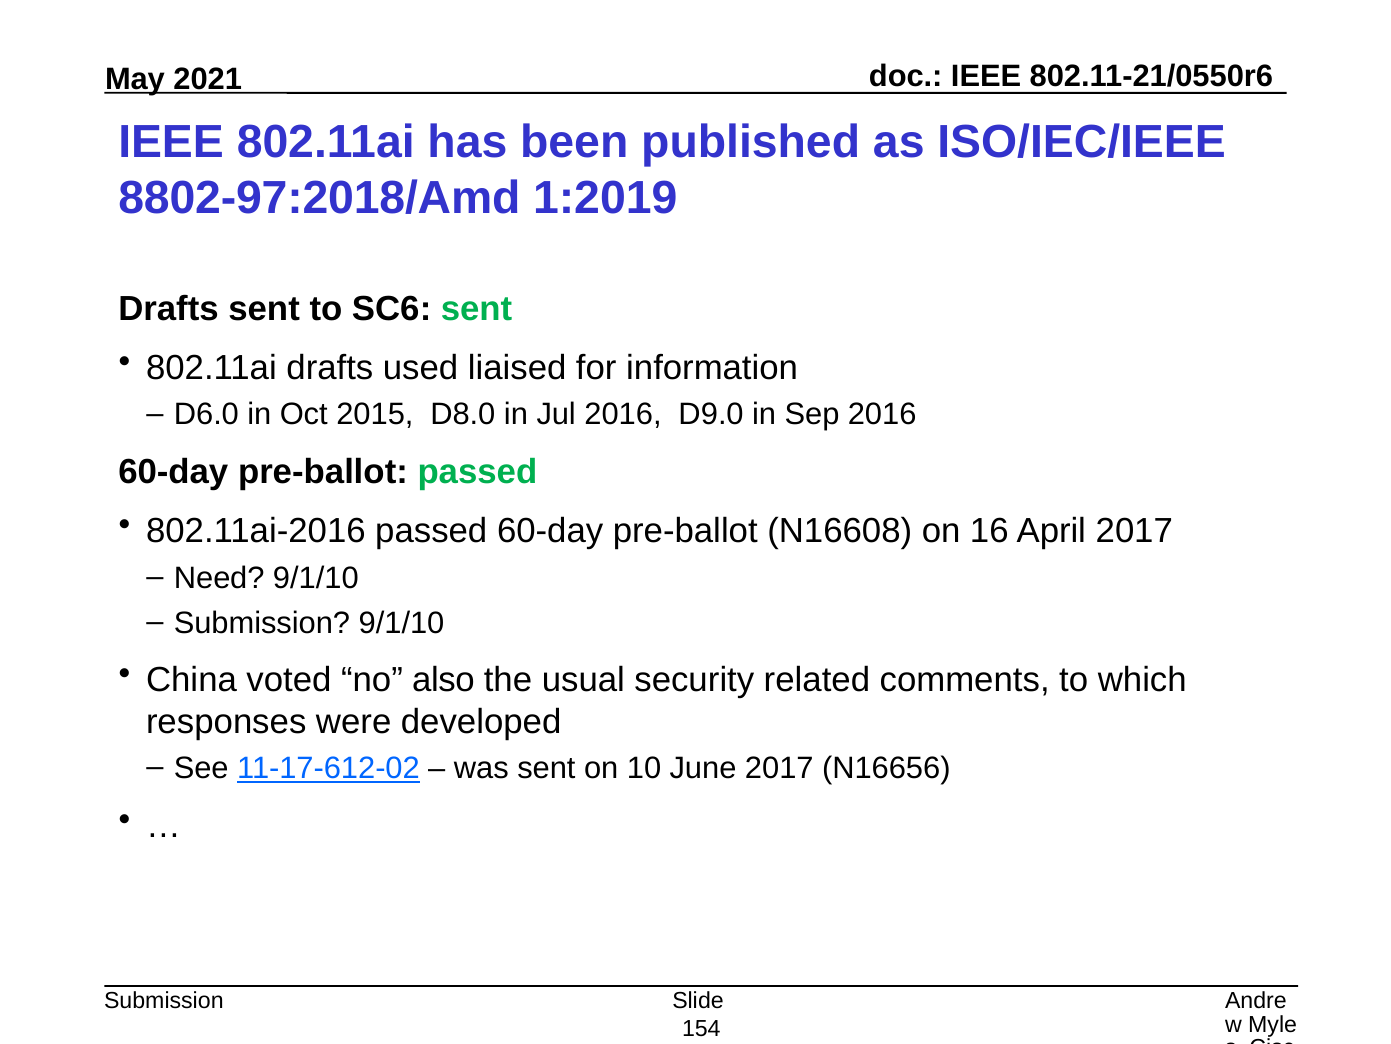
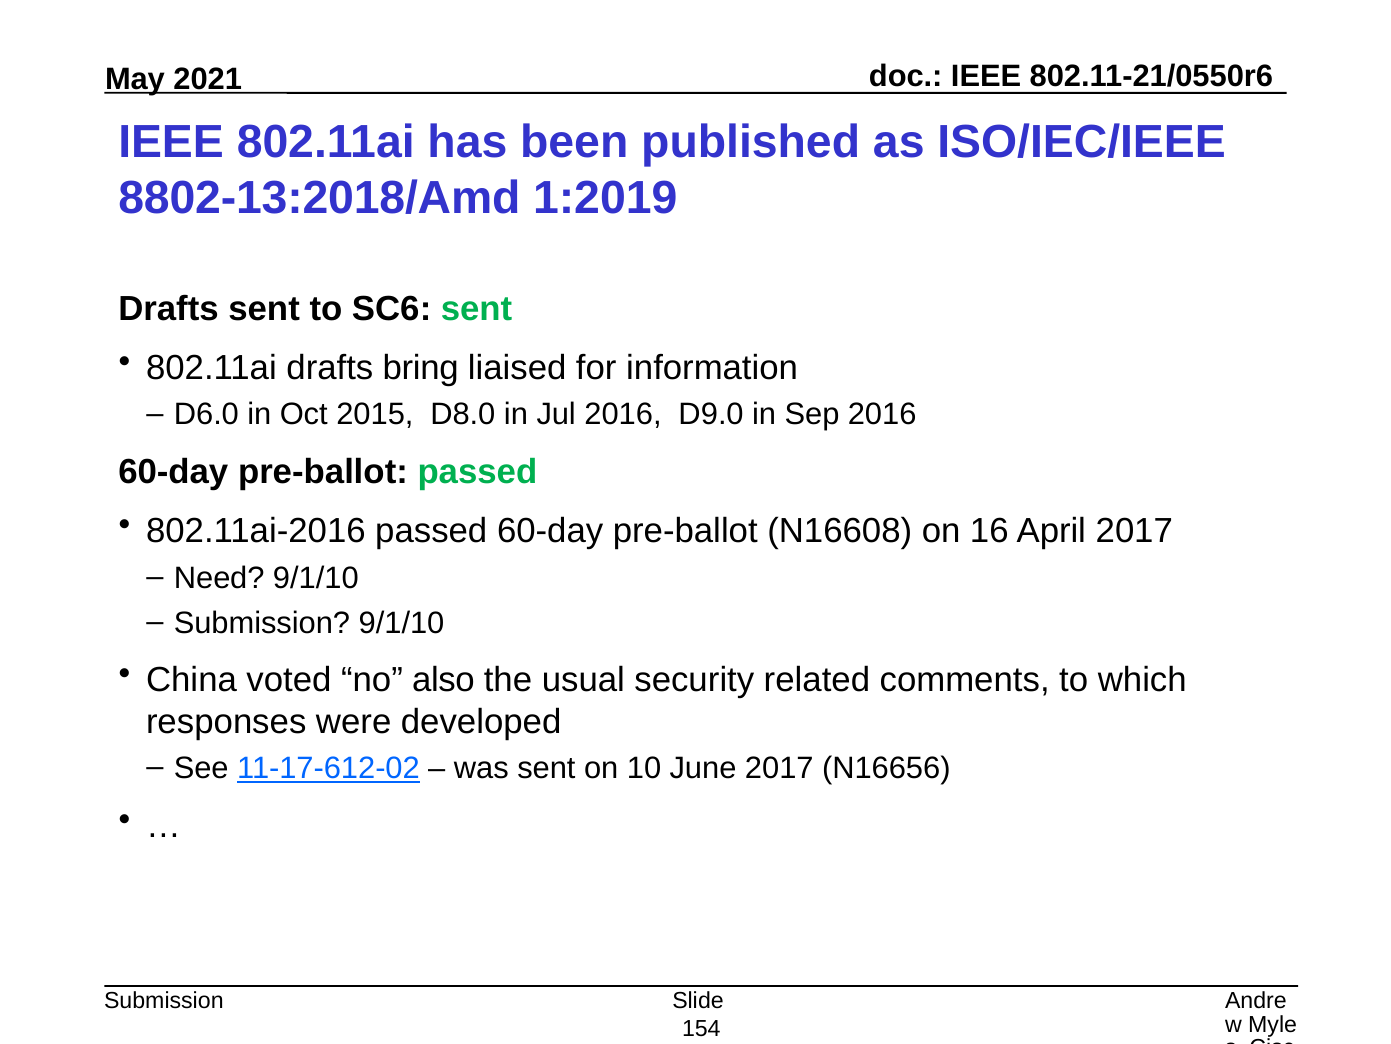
8802-97:2018/Amd: 8802-97:2018/Amd -> 8802-13:2018/Amd (319, 198)
used: used -> bring (421, 368)
